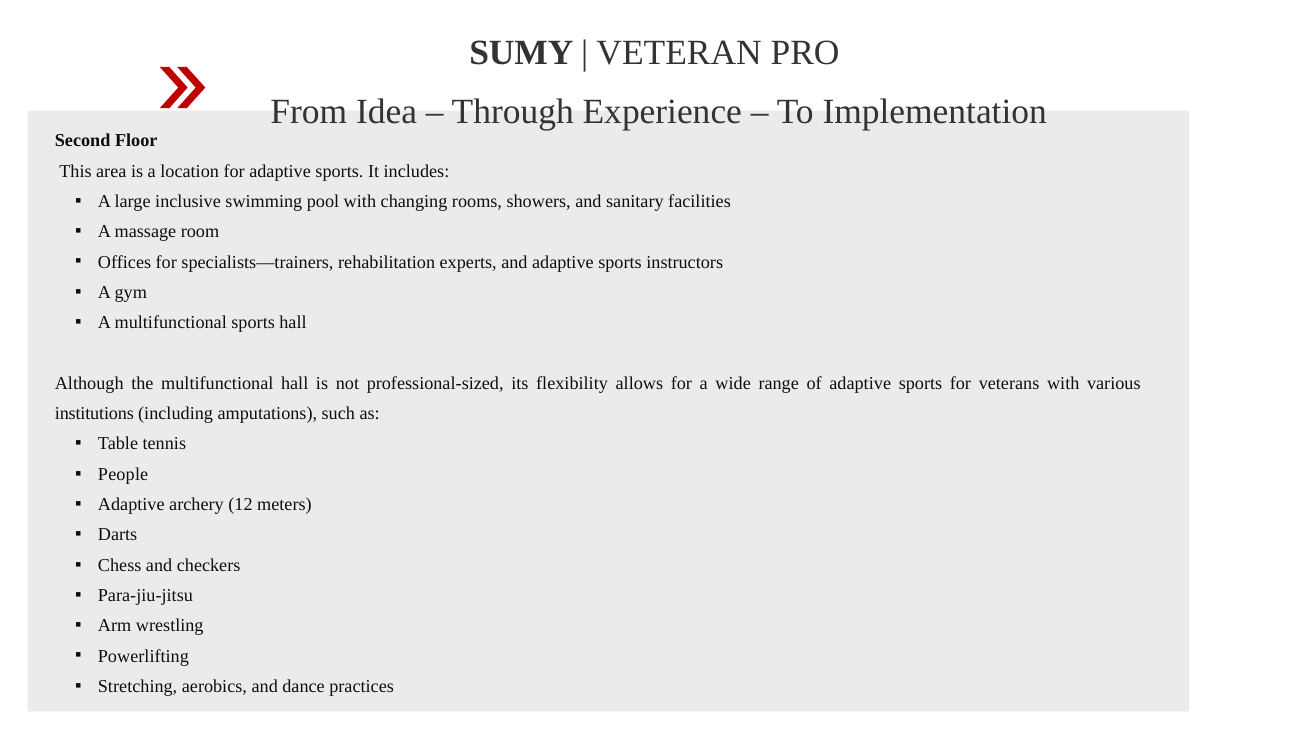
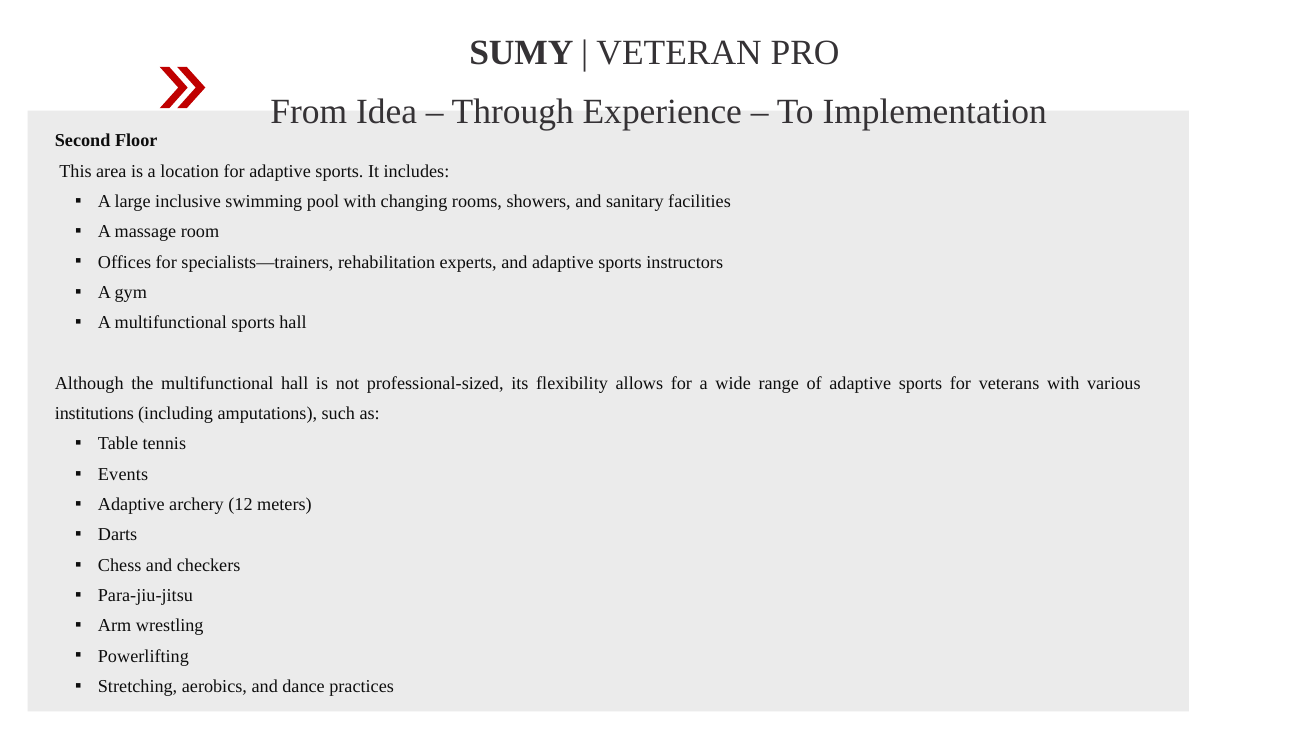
People: People -> Events (123, 474)
